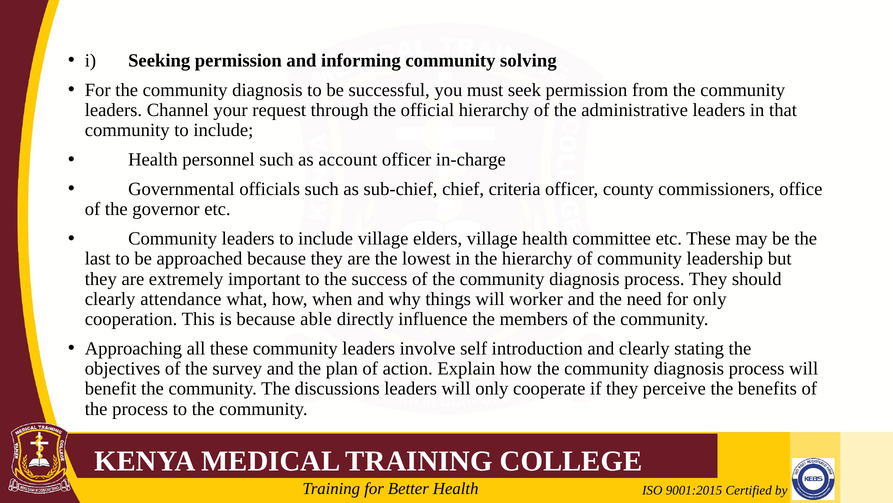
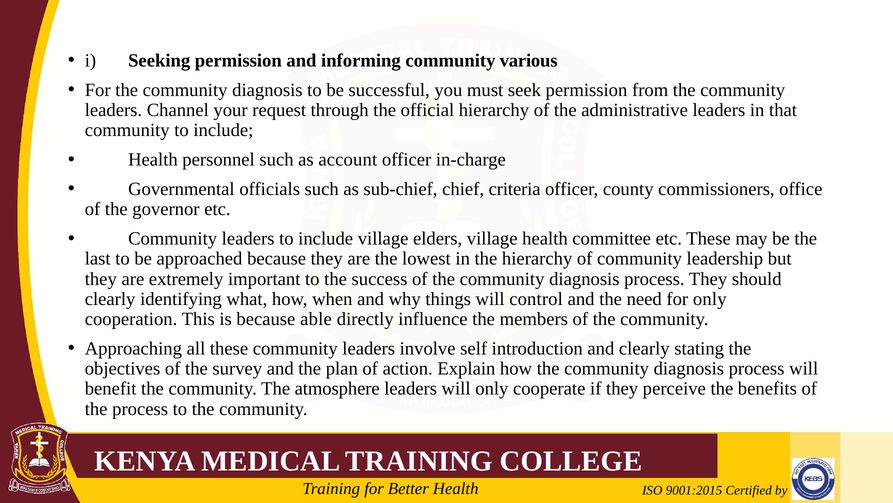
solving: solving -> various (529, 60)
attendance: attendance -> identifying (181, 299)
worker: worker -> control (536, 299)
discussions: discussions -> atmosphere (337, 388)
